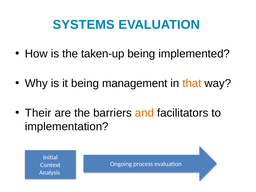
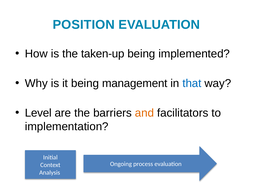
SYSTEMS: SYSTEMS -> POSITION (84, 25)
that colour: orange -> blue (192, 83)
Their: Their -> Level (38, 113)
